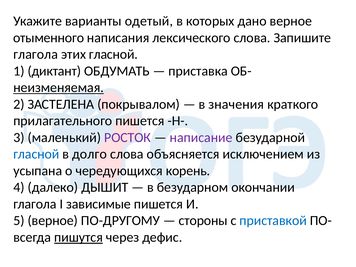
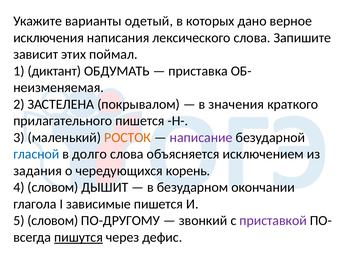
отыменного: отыменного -> исключения (49, 38)
глагола: глагола -> зависит (36, 54)
этих гласной: гласной -> поймал (113, 54)
неизменяемая underline: present -> none (59, 88)
РОСТОК colour: purple -> orange (128, 138)
усыпана: усыпана -> задания (38, 171)
4 далеко: далеко -> словом (53, 187)
5 верное: верное -> словом (53, 221)
стороны: стороны -> звонкий (203, 221)
приставкой colour: blue -> purple (273, 221)
